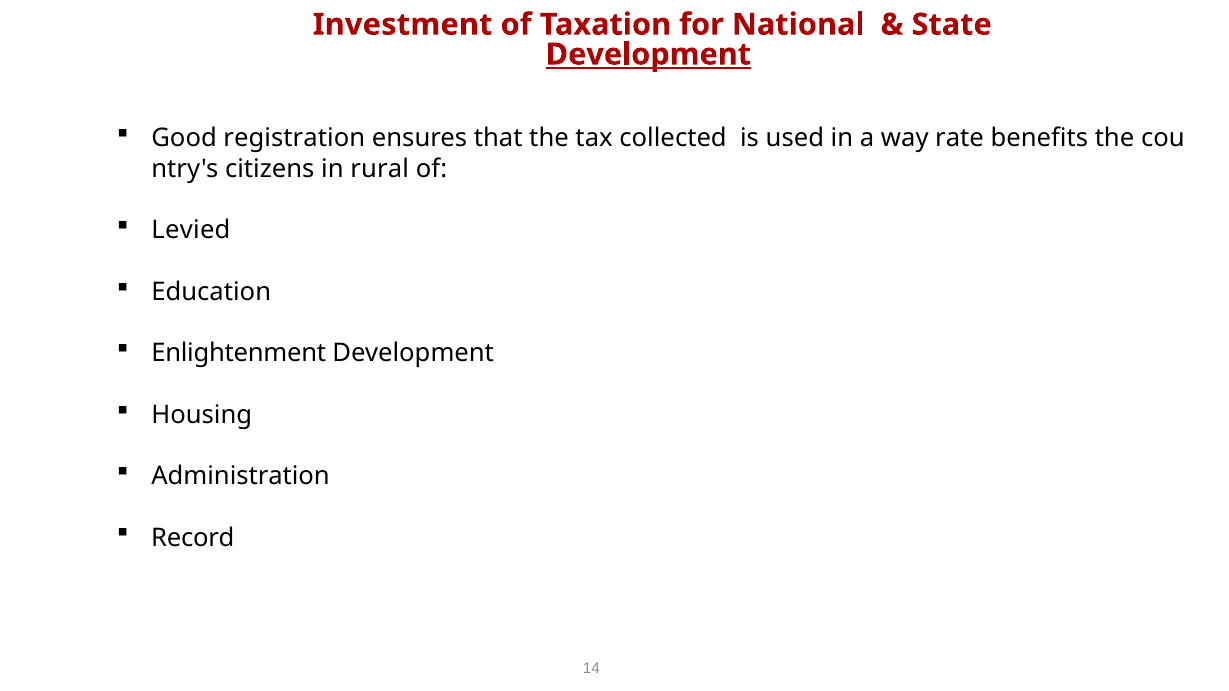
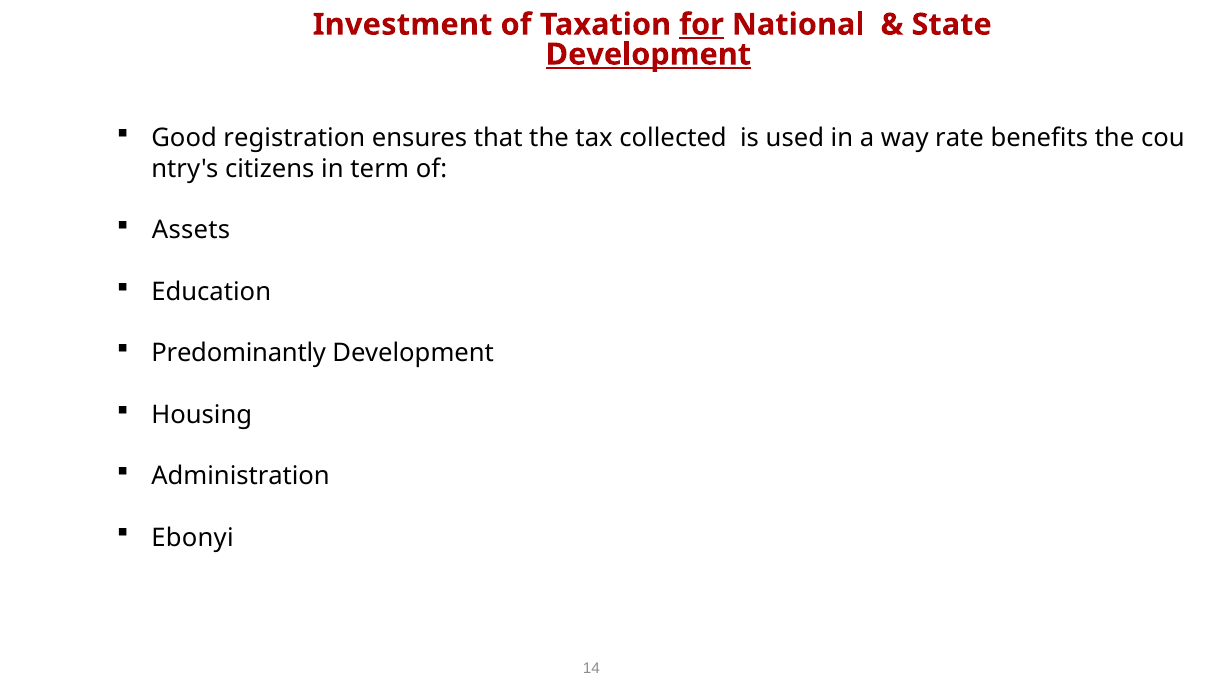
for underline: none -> present (702, 25)
rural: rural -> term (380, 169)
Levied: Levied -> Assets (191, 231)
Enlightenment: Enlightenment -> Predominantly (239, 353)
Record: Record -> Ebonyi (193, 538)
